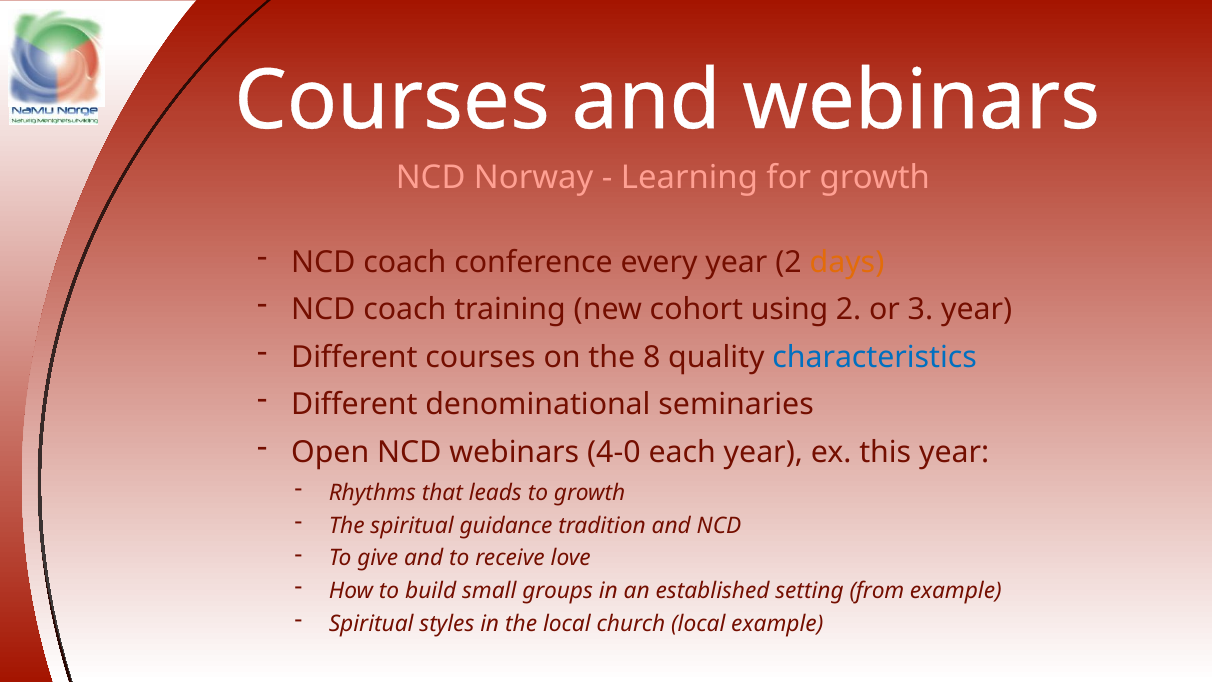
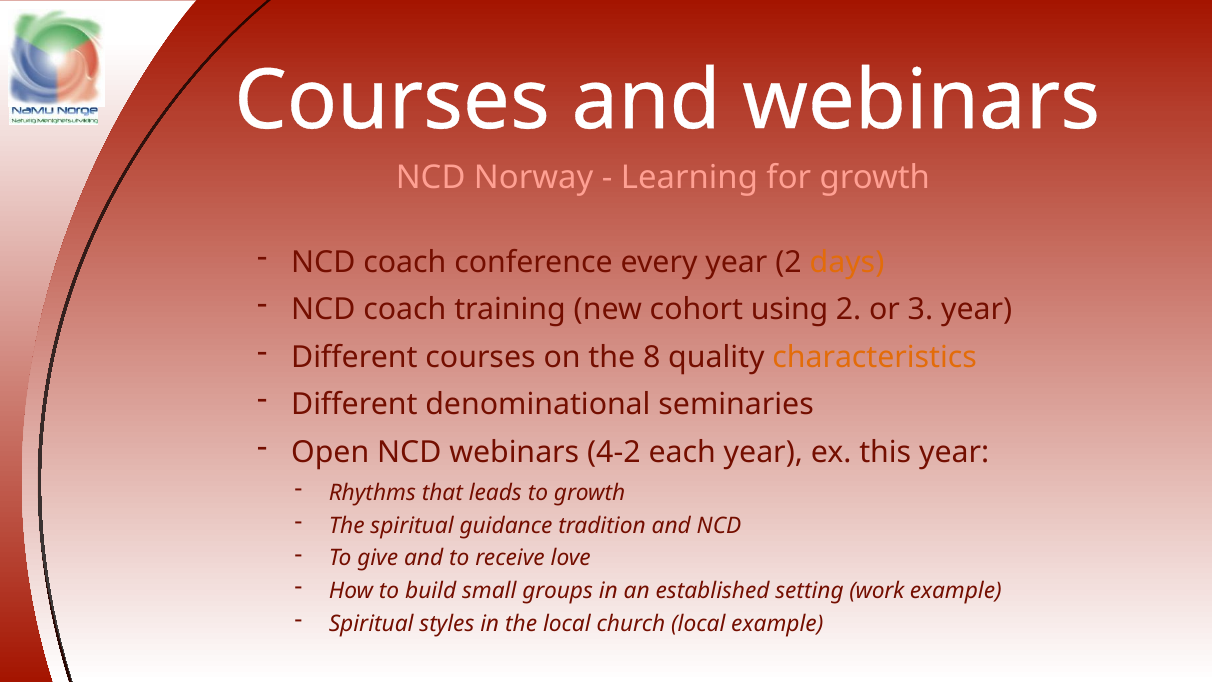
characteristics colour: blue -> orange (875, 357)
4-0: 4-0 -> 4-2 (614, 452)
from: from -> work (877, 591)
